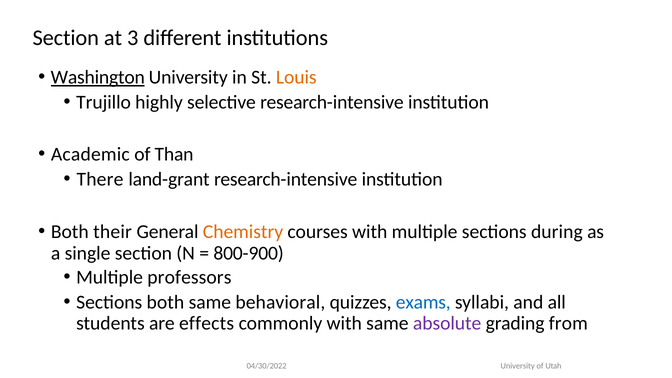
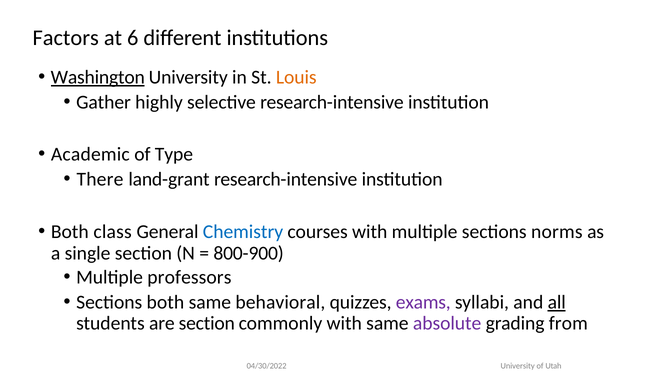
Section: Section -> Factors (66, 38)
3: 3 -> 6 (133, 38)
Trujillo: Trujillo -> Gather (104, 102)
Than: Than -> Type (174, 154)
their: their -> class (113, 232)
Chemistry colour: orange -> blue (243, 232)
during: during -> norms (557, 232)
exams colour: blue -> purple (423, 302)
all underline: none -> present (557, 302)
are effects: effects -> section (207, 323)
